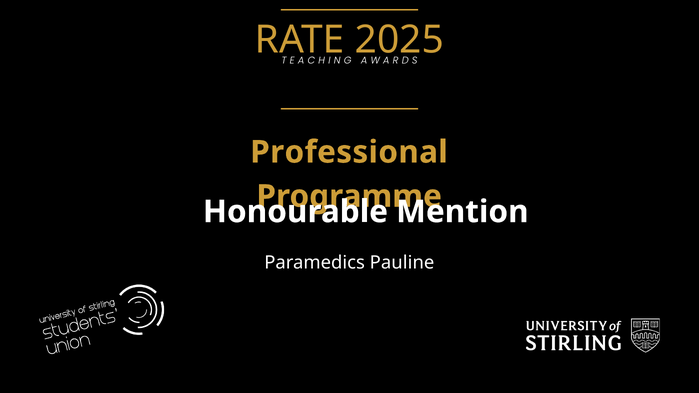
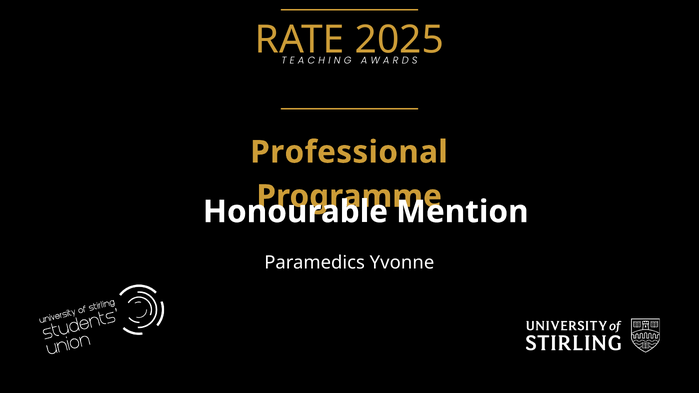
Pauline: Pauline -> Yvonne (402, 263)
